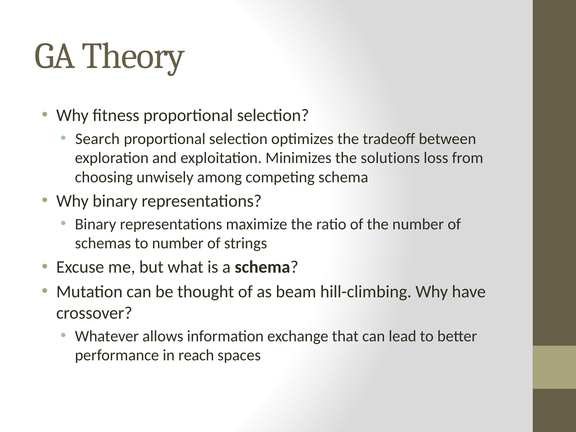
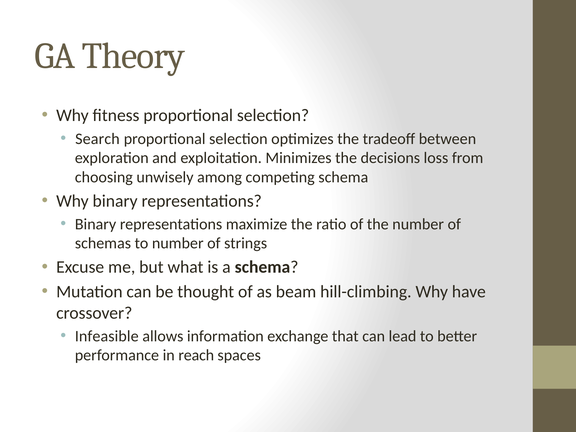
solutions: solutions -> decisions (390, 158)
Whatever: Whatever -> Infeasible (107, 336)
